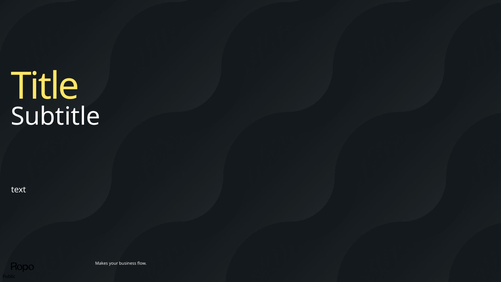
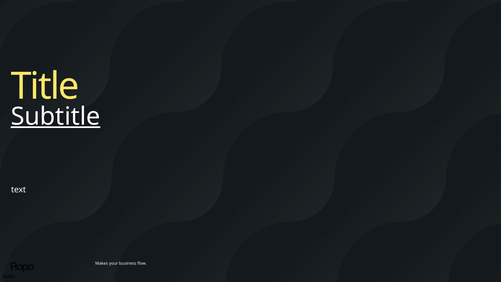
Subtitle underline: none -> present (56, 116)
